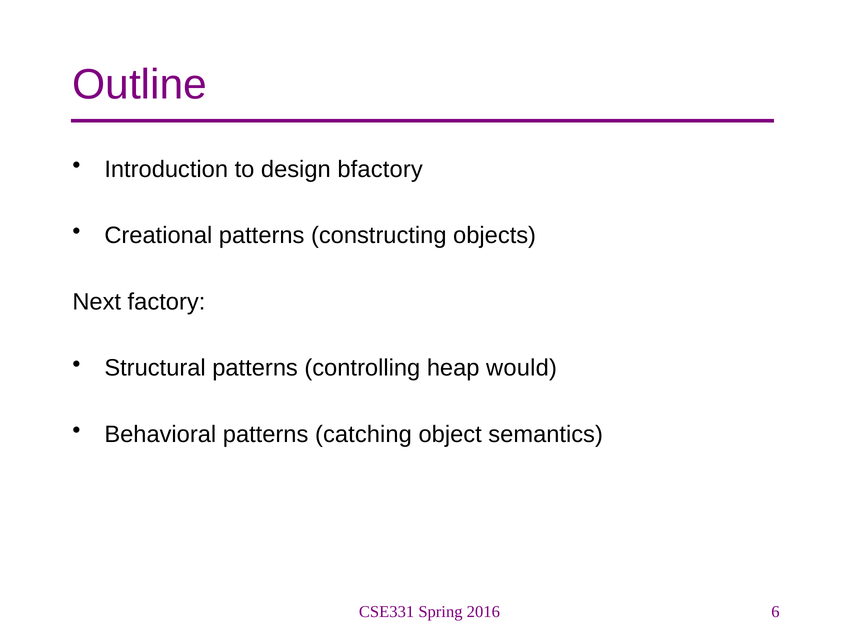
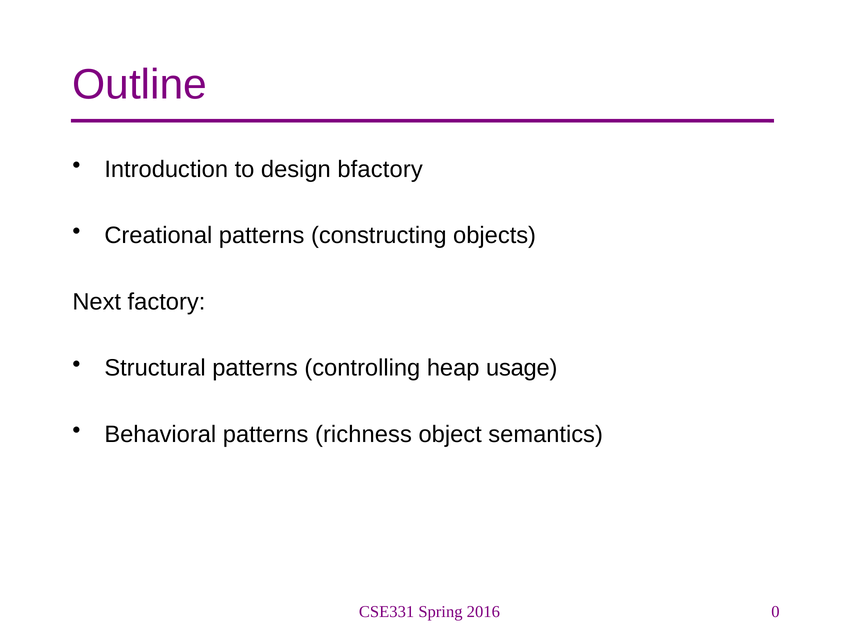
would: would -> usage (522, 368)
catching: catching -> richness (363, 434)
6: 6 -> 0 (775, 612)
